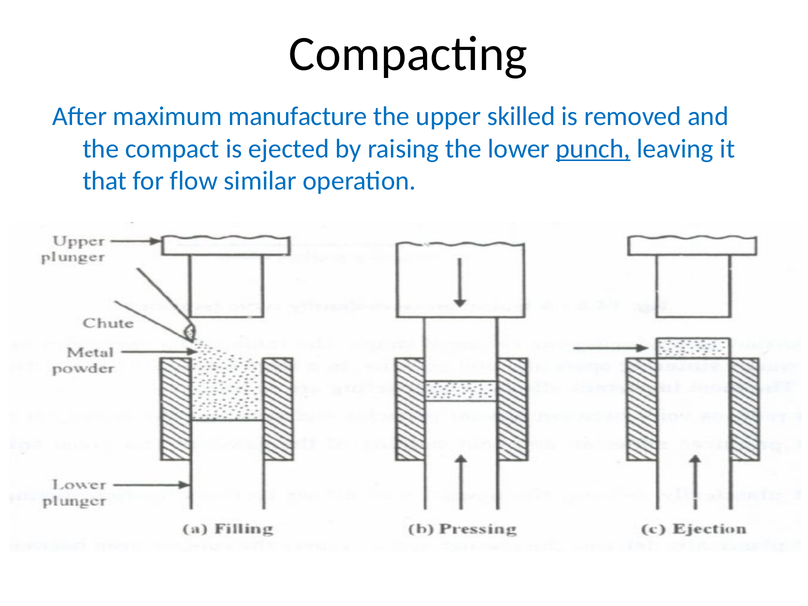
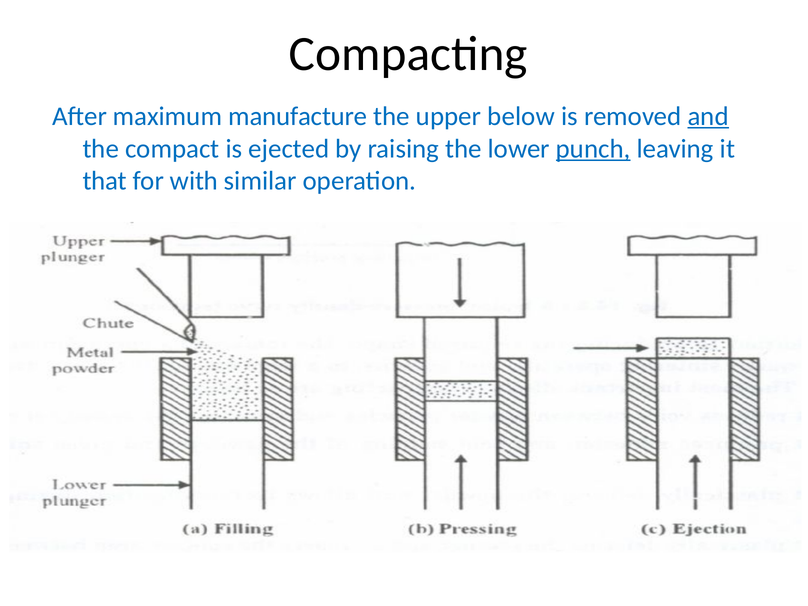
skilled: skilled -> below (521, 116)
and underline: none -> present (708, 116)
flow: flow -> with (194, 181)
